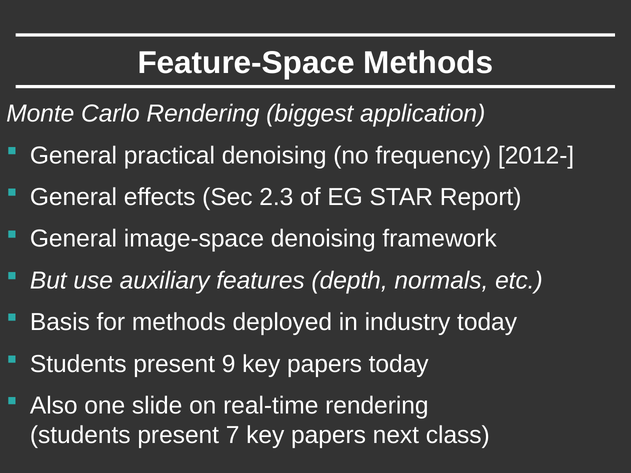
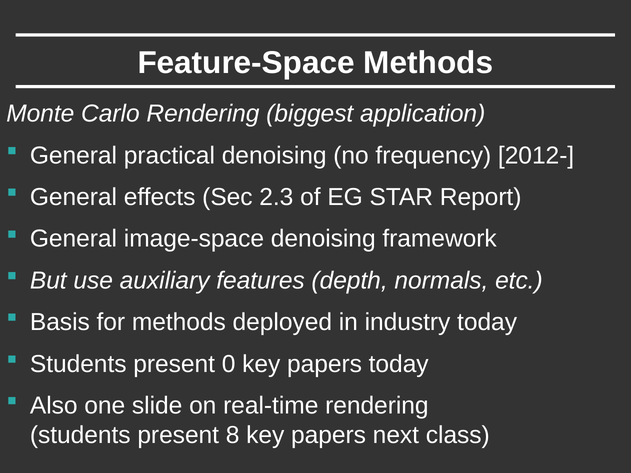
9: 9 -> 0 (229, 364)
7: 7 -> 8 (233, 435)
